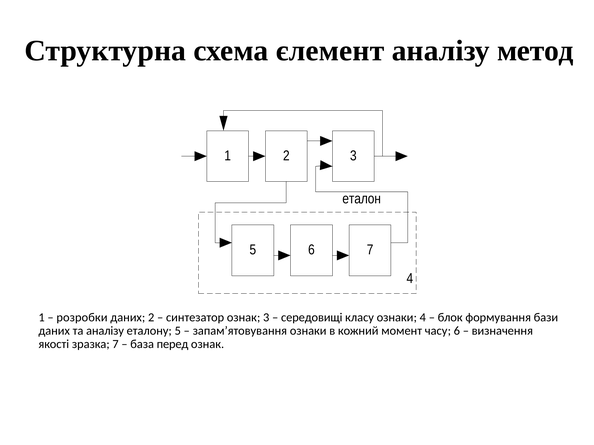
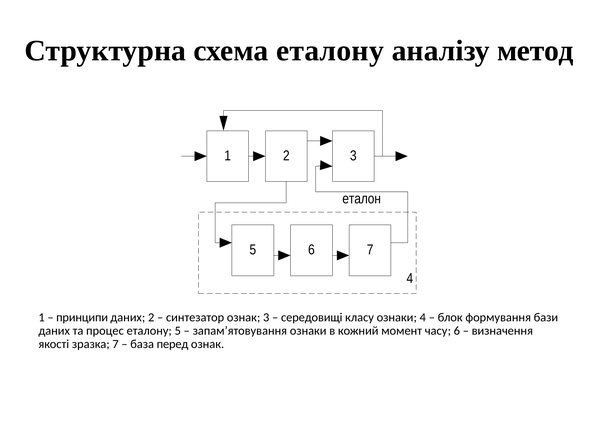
схема єлемент: єлемент -> еталону (330, 51)
розробки: розробки -> принципи (82, 318)
та аналізу: аналізу -> процес (105, 331)
